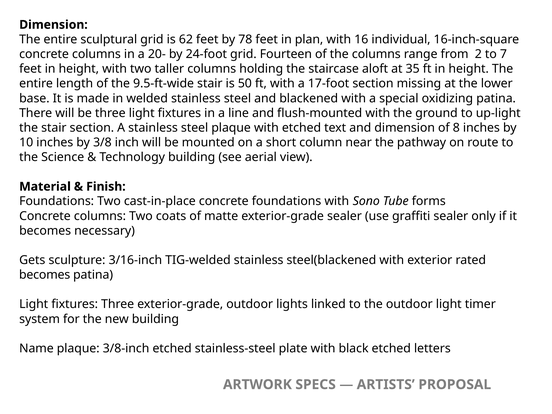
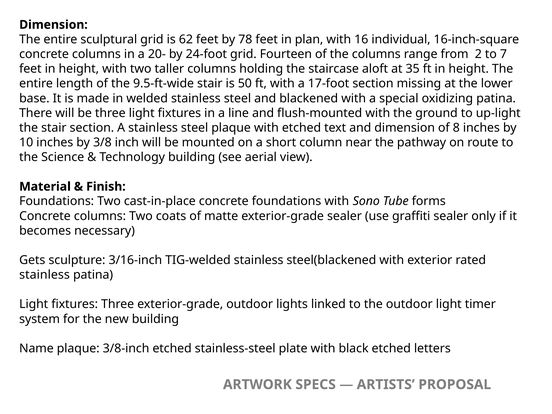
becomes: becomes -> stainless (45, 275)
